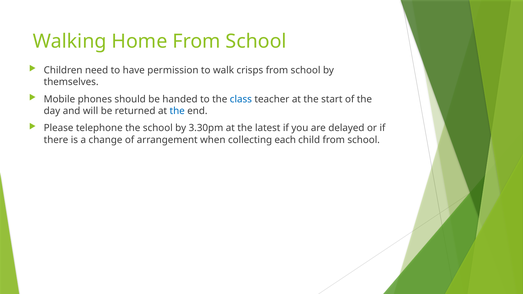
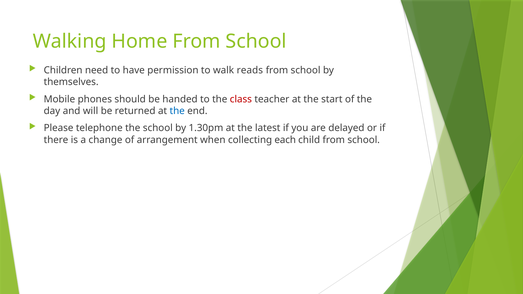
crisps: crisps -> reads (250, 70)
class colour: blue -> red (241, 99)
3.30pm: 3.30pm -> 1.30pm (206, 128)
